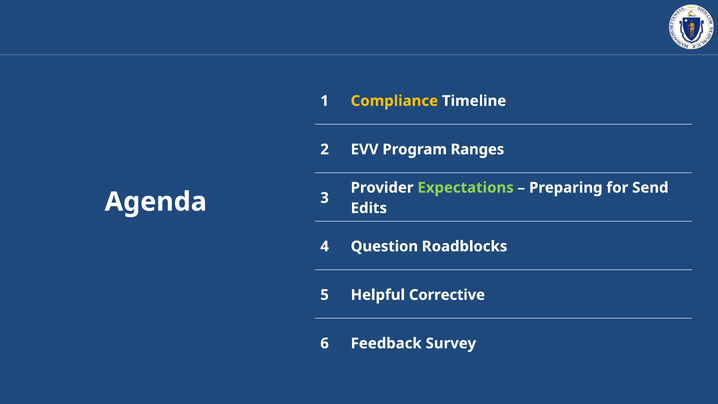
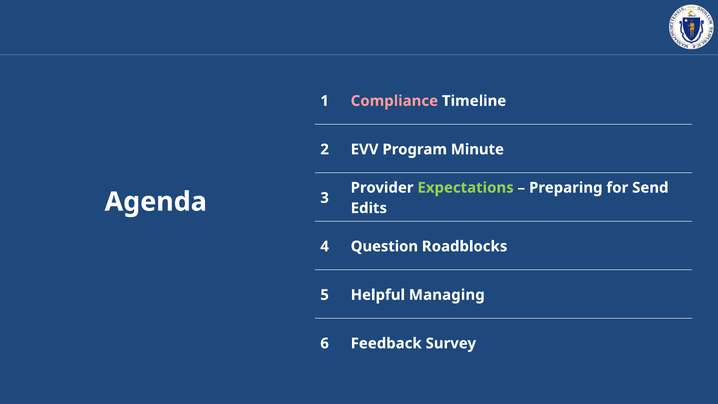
Compliance colour: yellow -> pink (394, 101)
Ranges: Ranges -> Minute (477, 149)
Corrective: Corrective -> Managing (447, 295)
